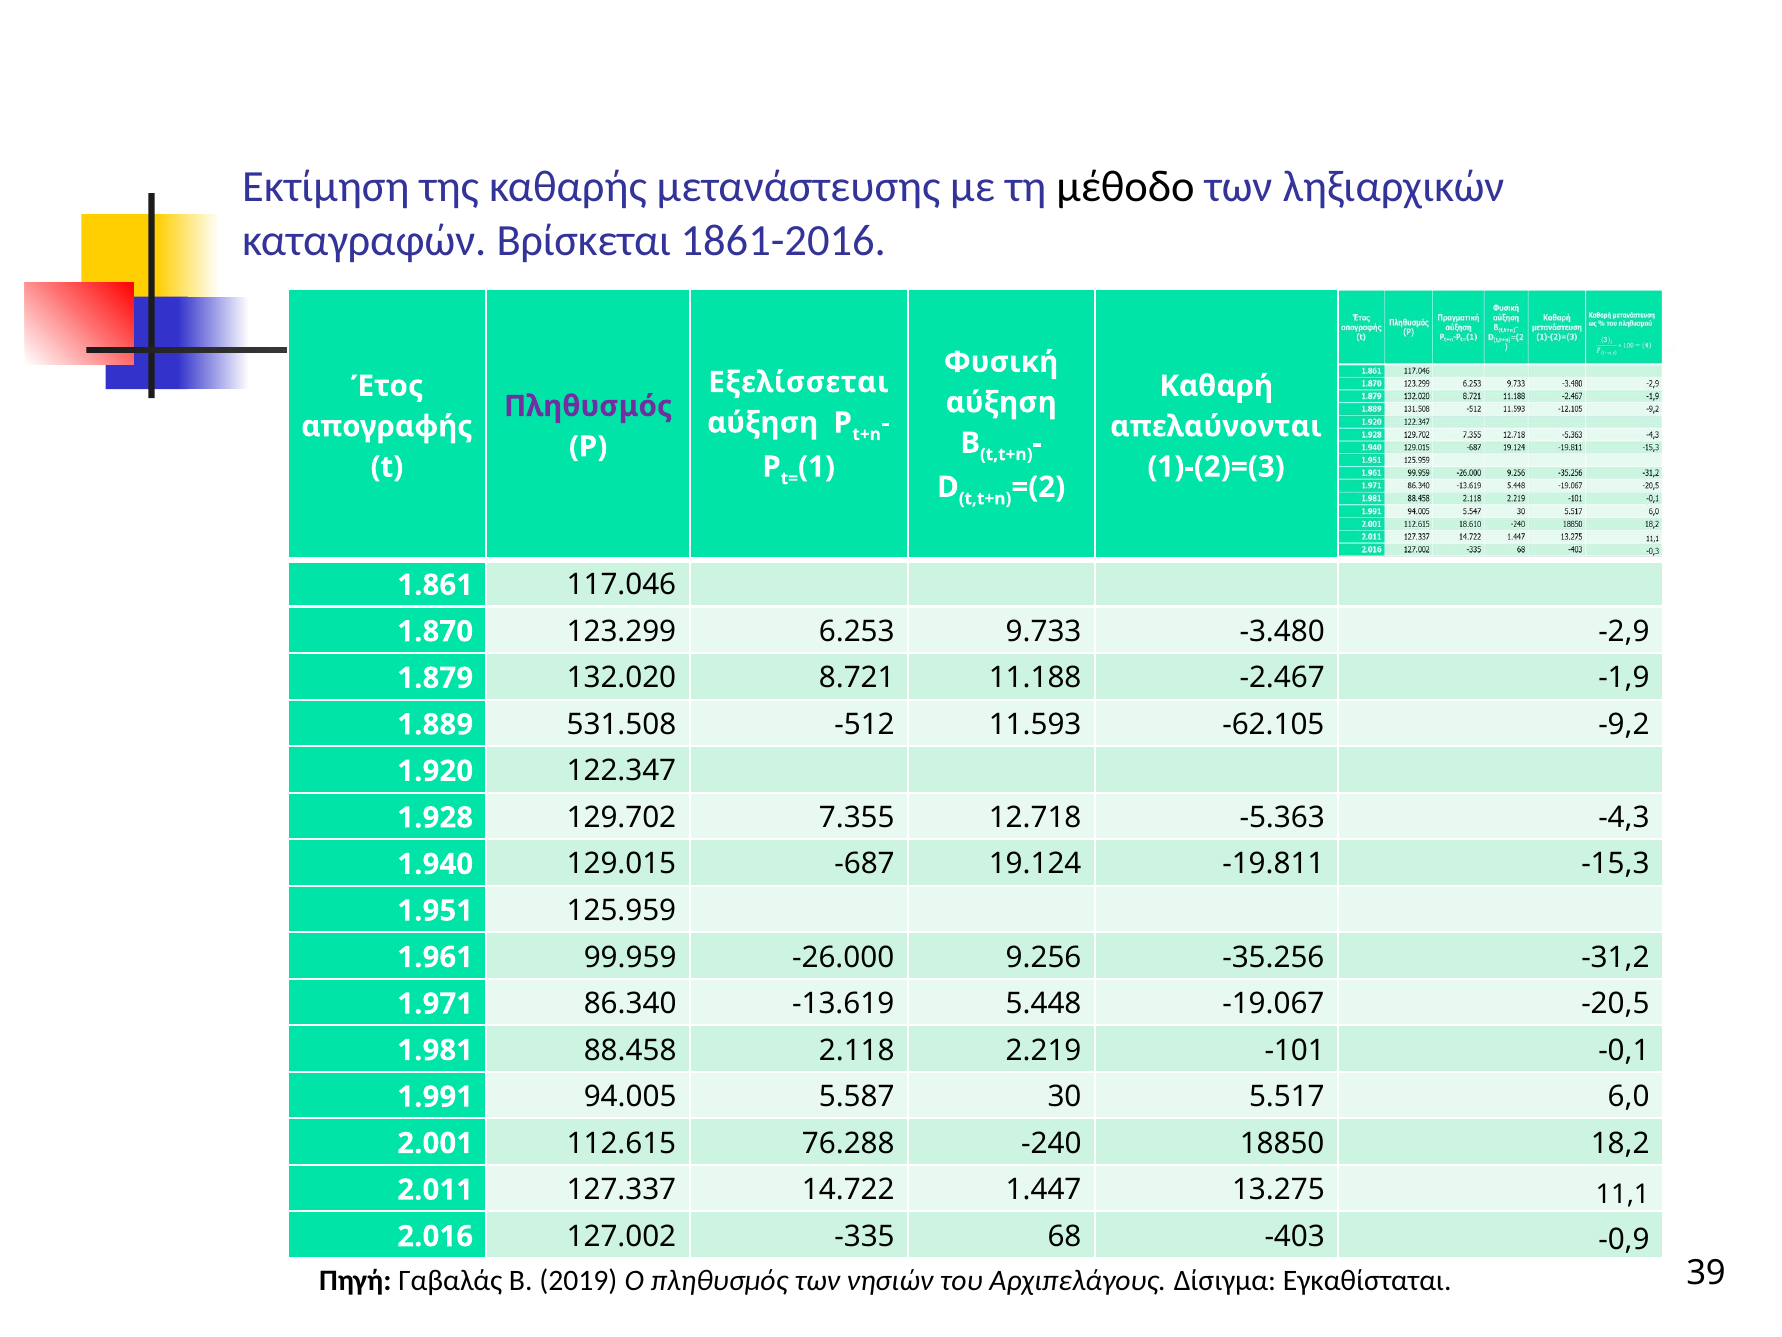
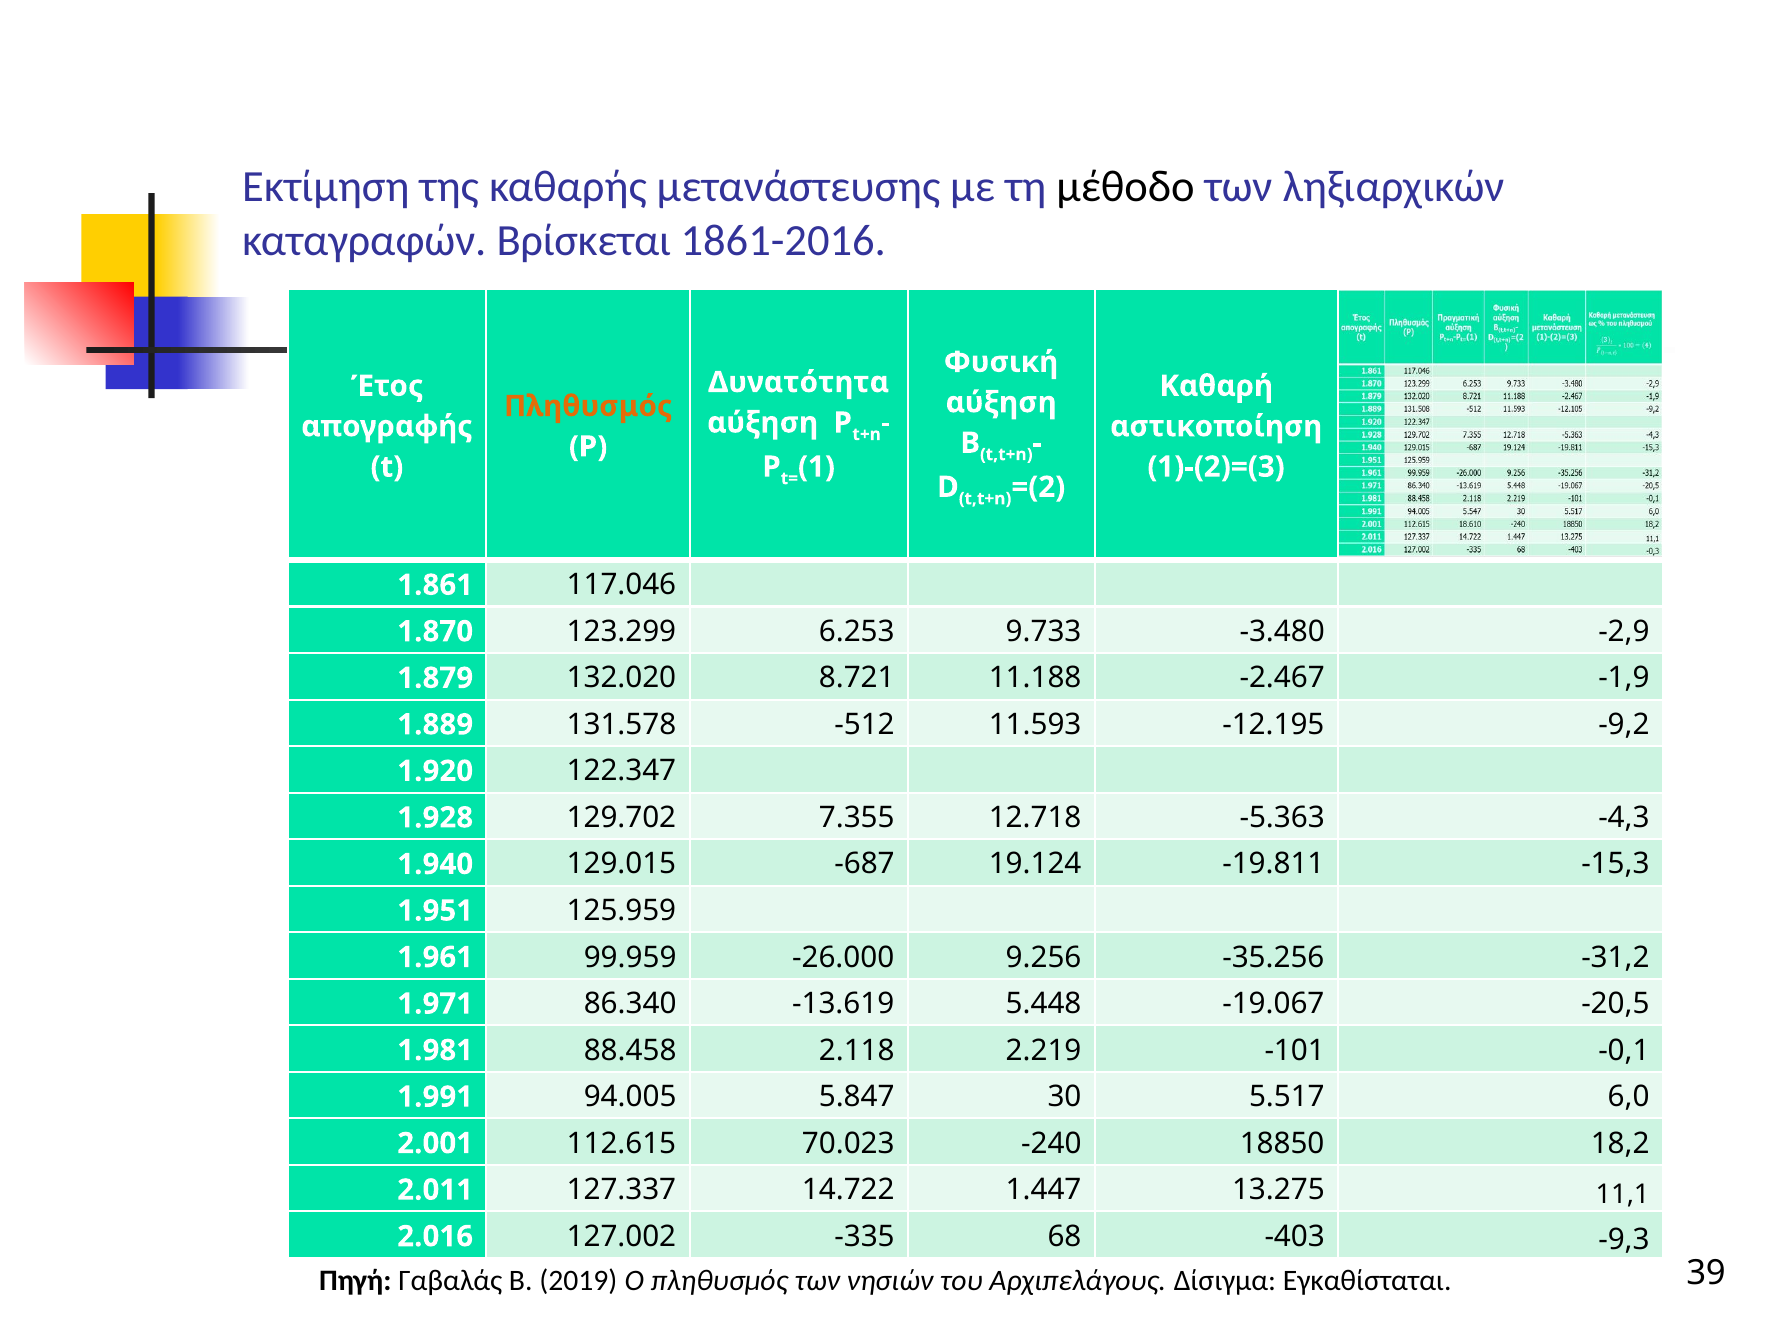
Εξελίσσεται: Εξελίσσεται -> Δυνατότητα (799, 382)
Πληθυσμός colour: purple -> orange (588, 406)
απελαύνονται: απελαύνονται -> αστικοποίηση (1216, 426)
531.508: 531.508 -> 131.578 (621, 724)
-62.105: -62.105 -> -12.195 (1273, 724)
5.587: 5.587 -> 5.847 (857, 1096)
76.288: 76.288 -> 70.023 (848, 1143)
-0,9: -0,9 -> -9,3 (1624, 1239)
